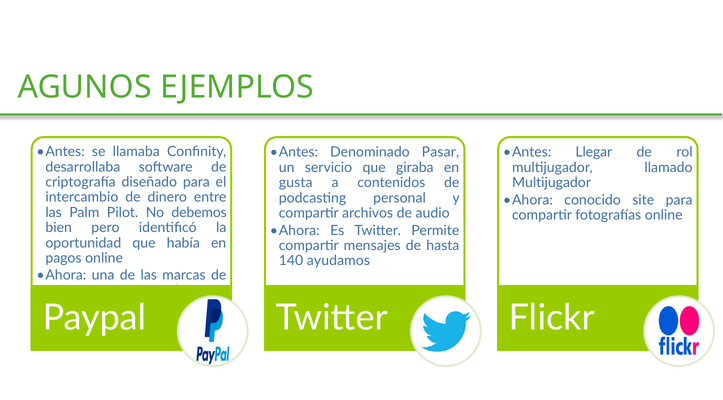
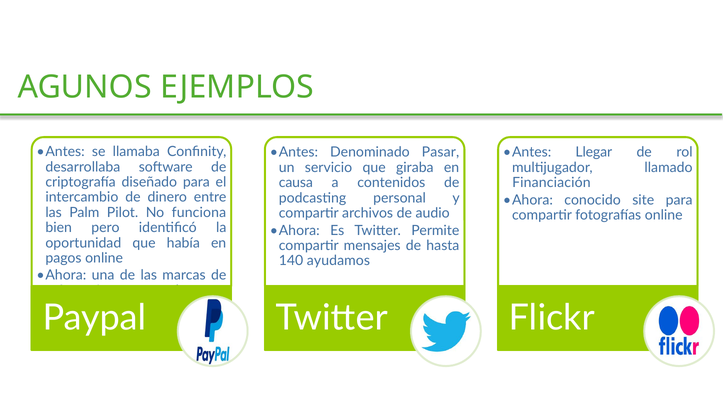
gusta: gusta -> causa (296, 183)
Multijugador: Multijugador -> Financiación (551, 183)
debemos: debemos -> funciona (199, 212)
